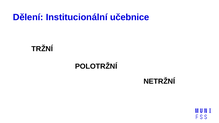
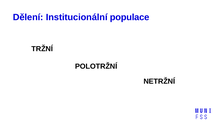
učebnice: učebnice -> populace (130, 17)
